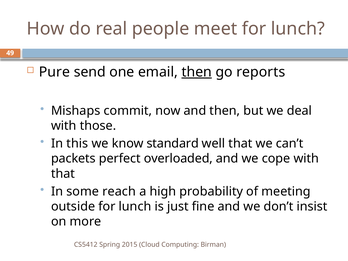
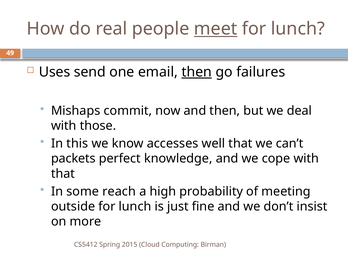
meet underline: none -> present (216, 29)
Pure: Pure -> Uses (55, 72)
reports: reports -> failures (261, 72)
standard: standard -> accesses (173, 144)
overloaded: overloaded -> knowledge (178, 159)
